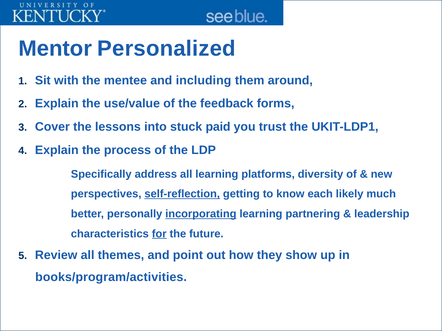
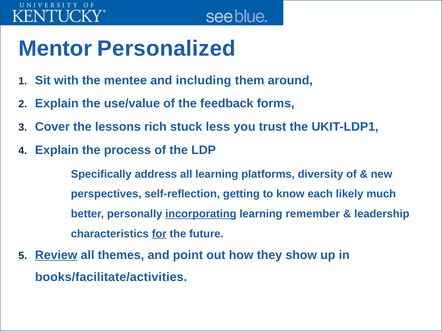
into: into -> rich (155, 127)
paid: paid -> less (218, 127)
self-reflection underline: present -> none (182, 194)
partnering: partnering -> remember (313, 214)
Review underline: none -> present (56, 256)
books/program/activities: books/program/activities -> books/facilitate/activities (111, 278)
